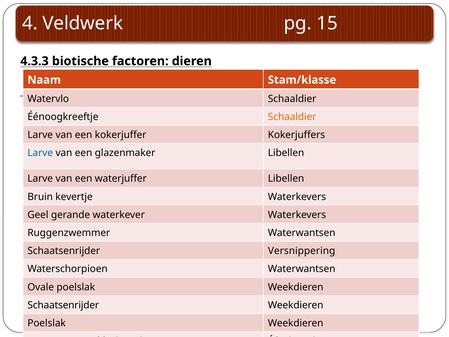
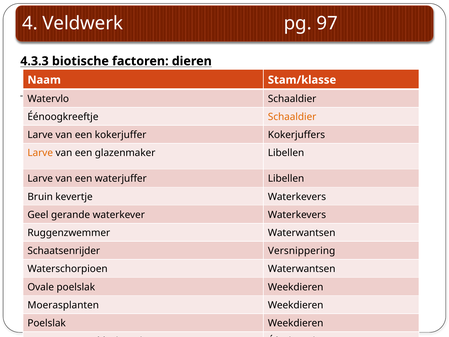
15: 15 -> 97 (327, 23)
Larve colour: blue -> orange (40, 153)
Schaatsenrijder: Schaatsenrijder -> Moerasplanten (63, 305)
